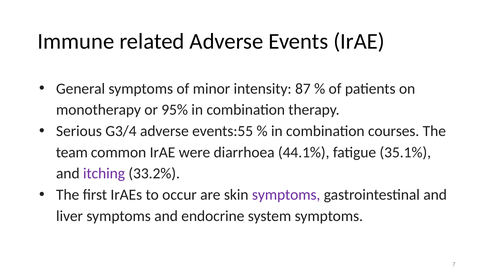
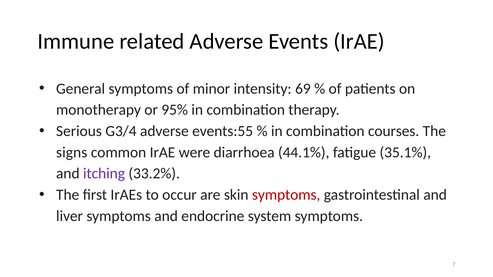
87: 87 -> 69 (303, 89)
team: team -> signs (72, 153)
symptoms colour: purple -> red (286, 195)
